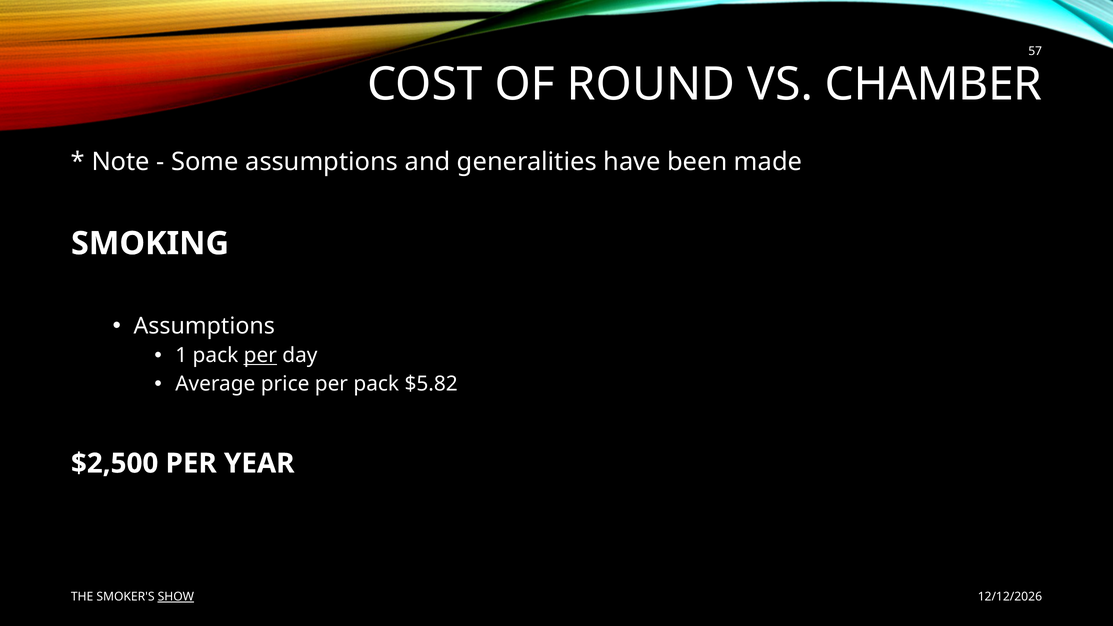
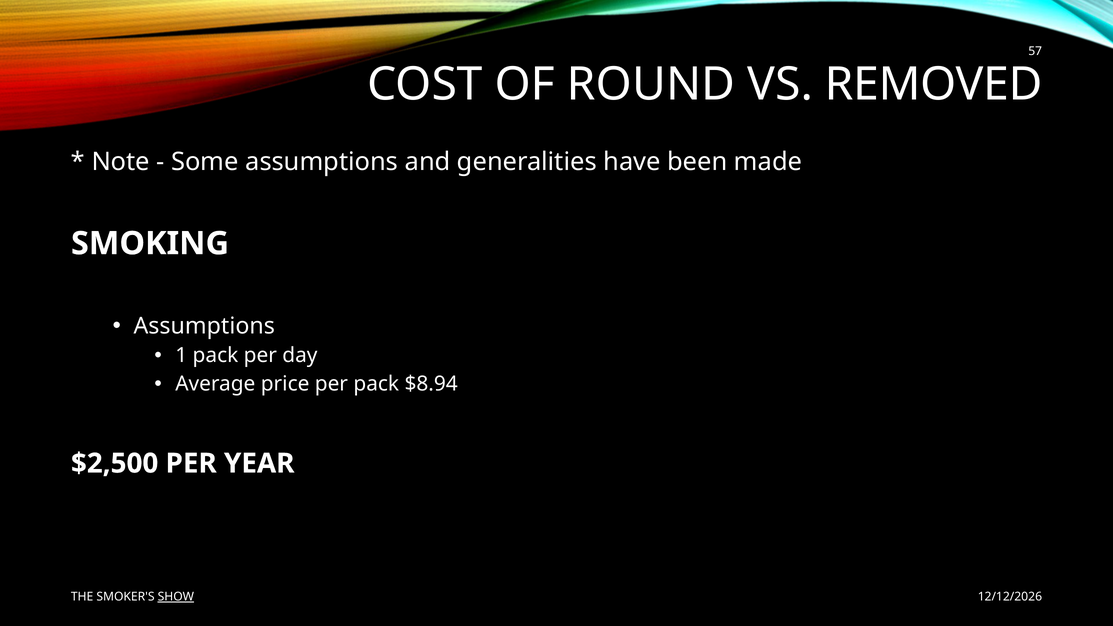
CHAMBER: CHAMBER -> REMOVED (934, 85)
per underline: present -> none (260, 356)
$5.82: $5.82 -> $8.94 (431, 384)
